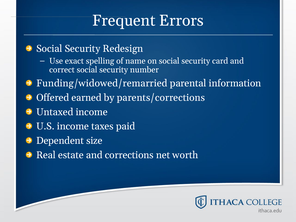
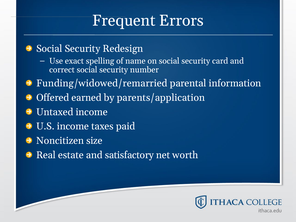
parents/corrections: parents/corrections -> parents/application (161, 98)
Dependent: Dependent -> Noncitizen (60, 141)
corrections: corrections -> satisfactory (129, 155)
